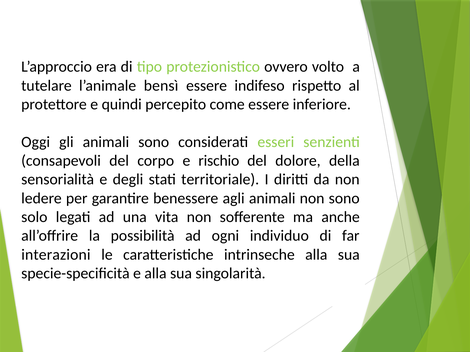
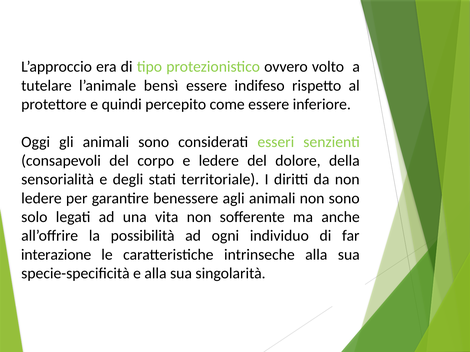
e rischio: rischio -> ledere (219, 161)
interazioni: interazioni -> interazione (56, 255)
